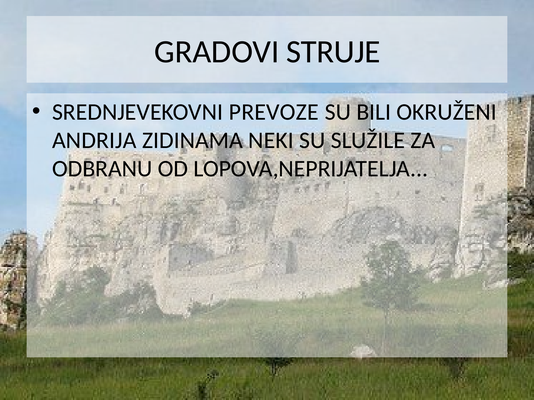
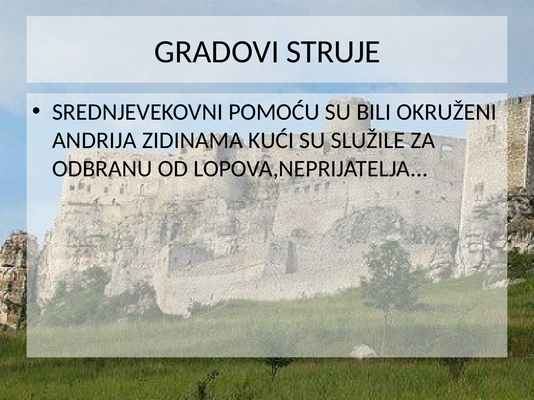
PREVOZE: PREVOZE -> POMOĆU (274, 112)
NEKI: NEKI -> KUĆI (271, 141)
